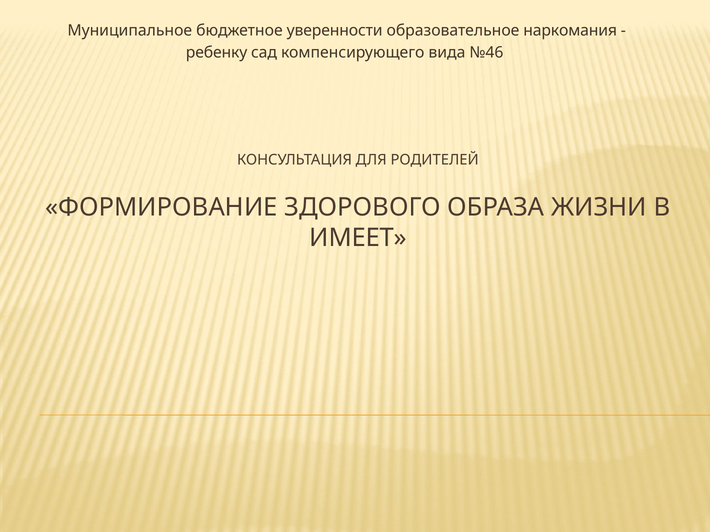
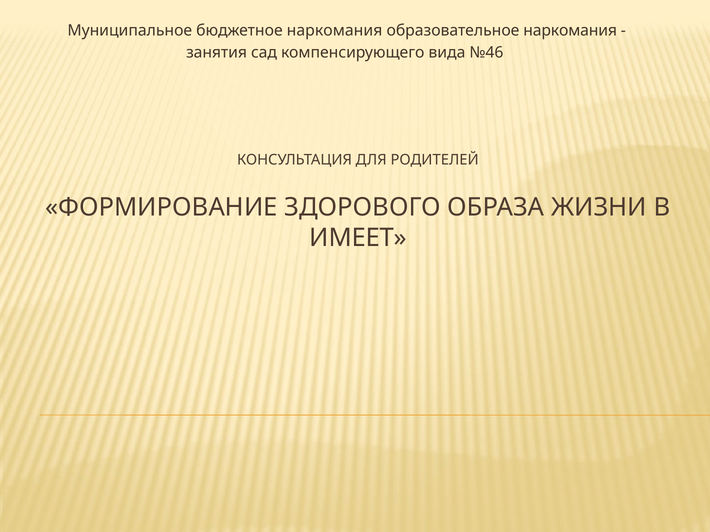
бюджетное уверенности: уверенности -> наркомания (335, 31)
ребенку: ребенку -> занятия (217, 53)
